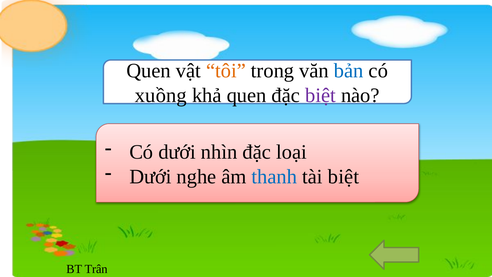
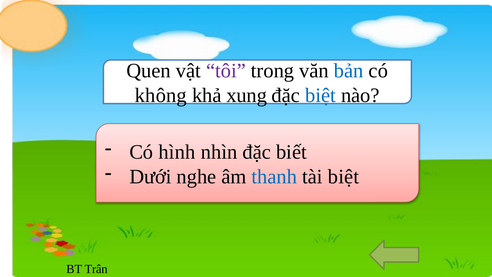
tôi colour: orange -> purple (226, 71)
xuồng: xuồng -> không (161, 95)
khả quen: quen -> xung (247, 95)
biệt colour: purple -> blue (321, 95)
Có dưới: dưới -> hình (177, 152)
loại: loại -> biết (291, 152)
